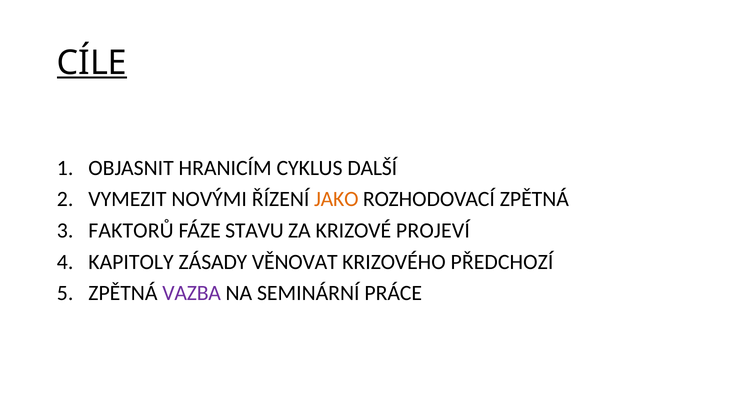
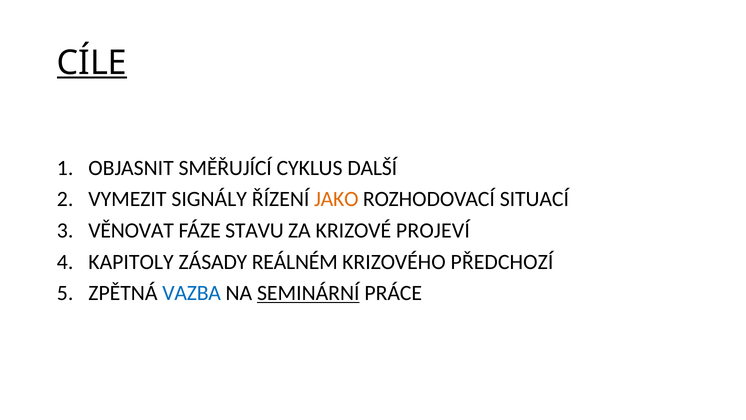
HRANICÍM: HRANICÍM -> SMĚŘUJÍCÍ (225, 168)
NOVÝMI: NOVÝMI -> SIGNÁLY (209, 199)
ROZHODOVACÍ ZPĚTNÁ: ZPĚTNÁ -> SITUACÍ (534, 199)
FAKTORŮ: FAKTORŮ -> VĚNOVAT (131, 230)
VĚNOVAT: VĚNOVAT -> REÁLNÉM (295, 262)
VAZBA colour: purple -> blue (192, 293)
SEMINÁRNÍ underline: none -> present (308, 293)
